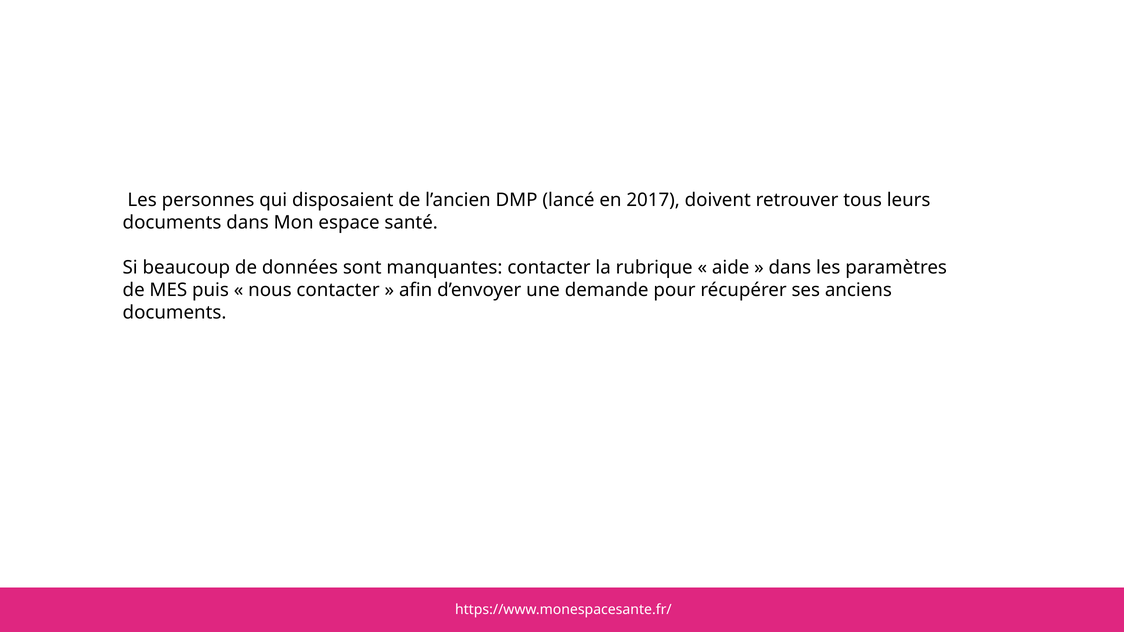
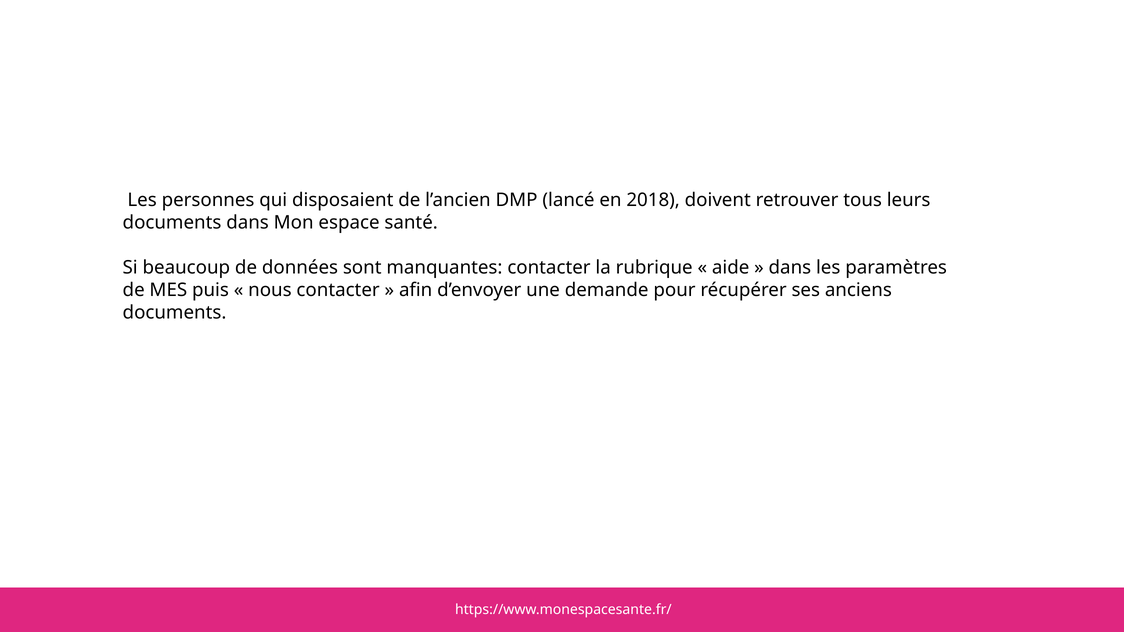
2017: 2017 -> 2018 (653, 200)
